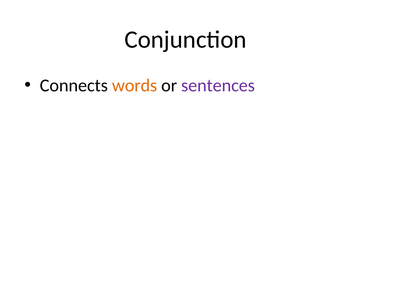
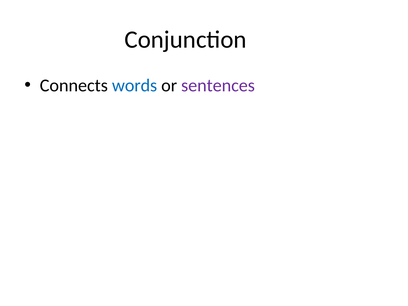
words colour: orange -> blue (135, 86)
